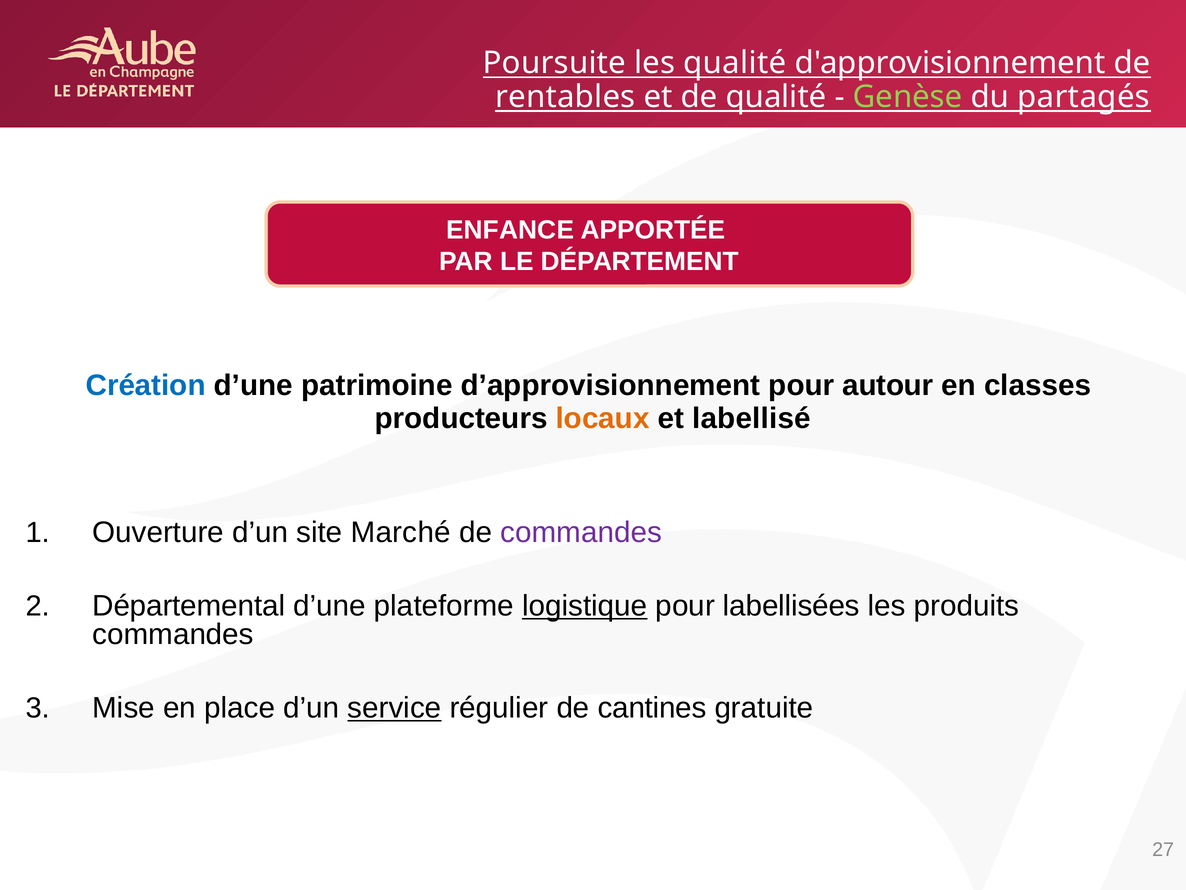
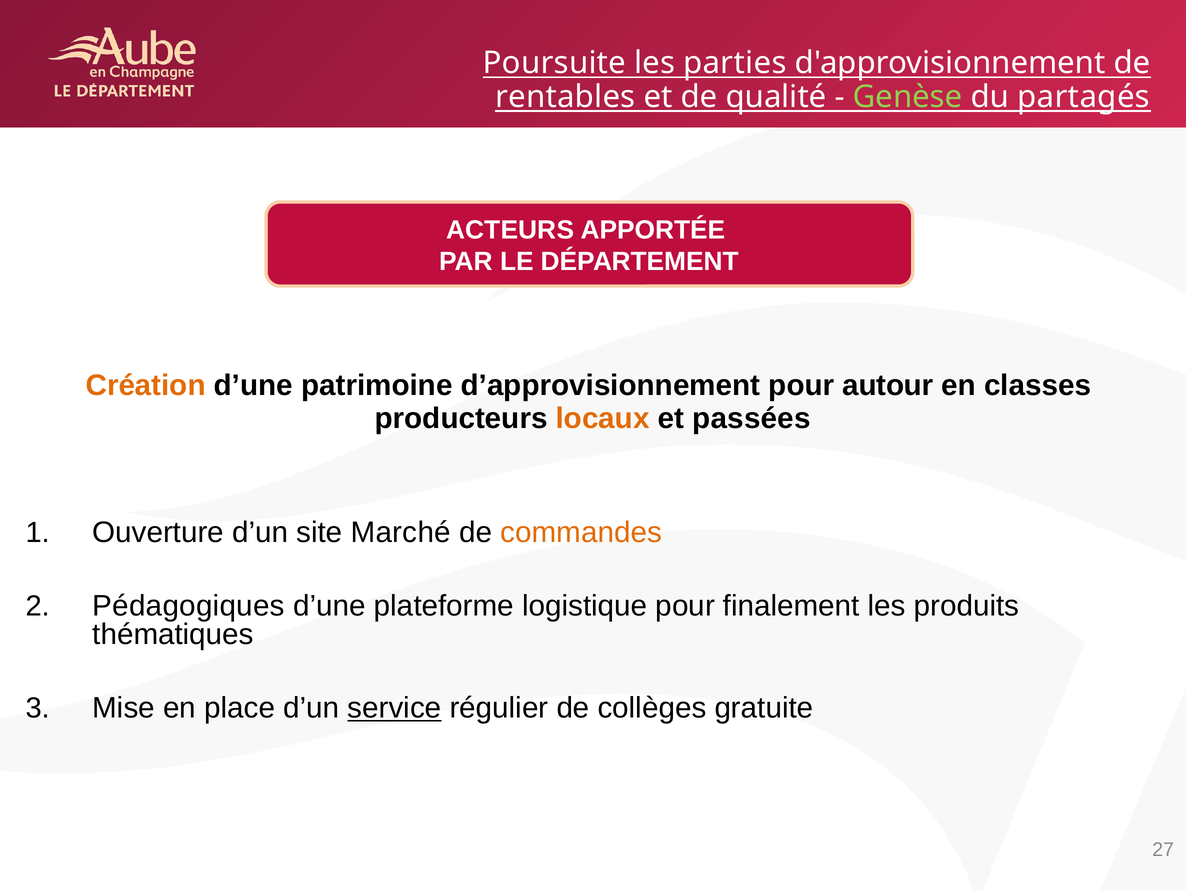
les qualité: qualité -> parties (735, 63)
ENFANCE: ENFANCE -> ACTEURS (510, 230)
Création colour: blue -> orange (146, 385)
labellisé: labellisé -> passées (751, 418)
commandes colour: purple -> orange (581, 532)
Départemental: Départemental -> Pédagogiques (189, 606)
logistique underline: present -> none (585, 606)
labellisées: labellisées -> finalement (791, 606)
commandes: commandes -> thématiques (173, 634)
cantines: cantines -> collèges (652, 708)
